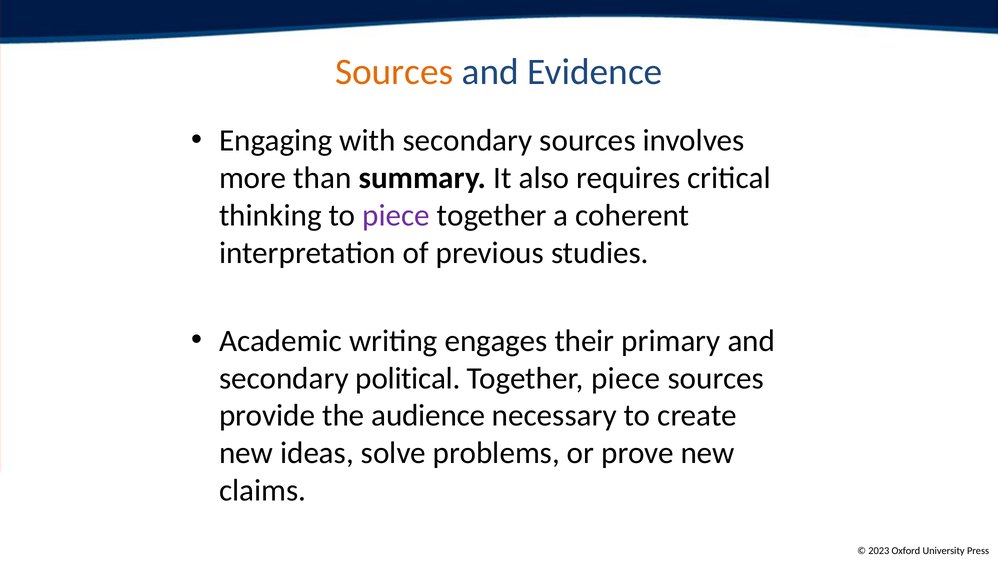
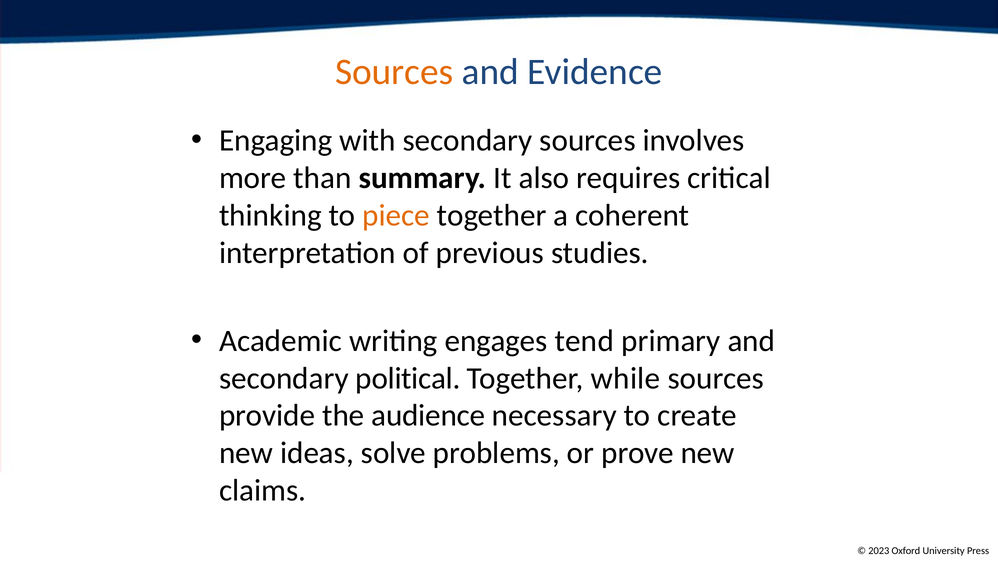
piece colour: purple -> orange (396, 216)
their: their -> tend (584, 341)
Together piece: piece -> while (626, 379)
